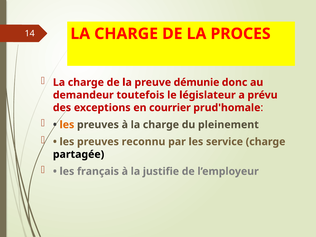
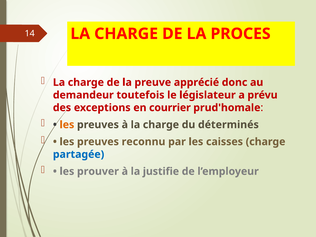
démunie: démunie -> apprécié (196, 82)
pleinement: pleinement -> déterminés (228, 125)
service: service -> caisses (225, 142)
partagée colour: black -> blue (79, 154)
français: français -> prouver (98, 171)
